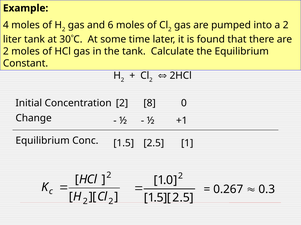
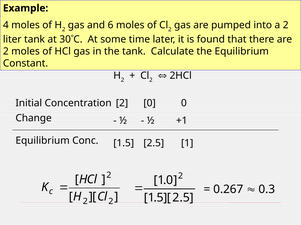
2 8: 8 -> 0 (150, 104)
